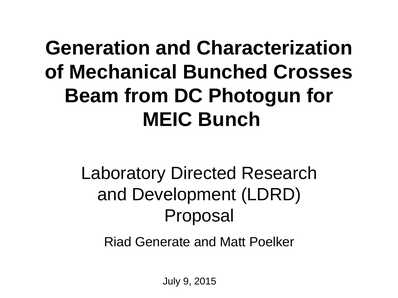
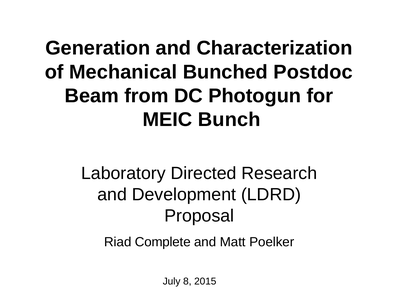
Crosses: Crosses -> Postdoc (313, 72)
Generate: Generate -> Complete (163, 242)
9: 9 -> 8 (187, 282)
